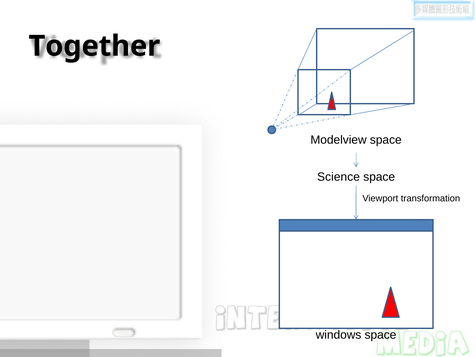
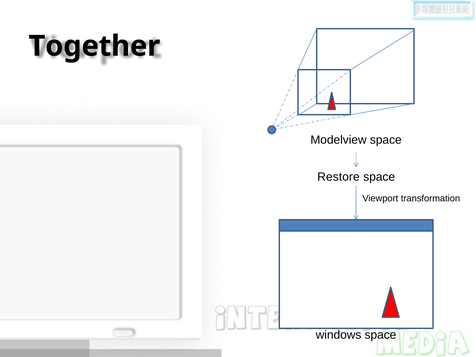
Science: Science -> Restore (339, 177)
